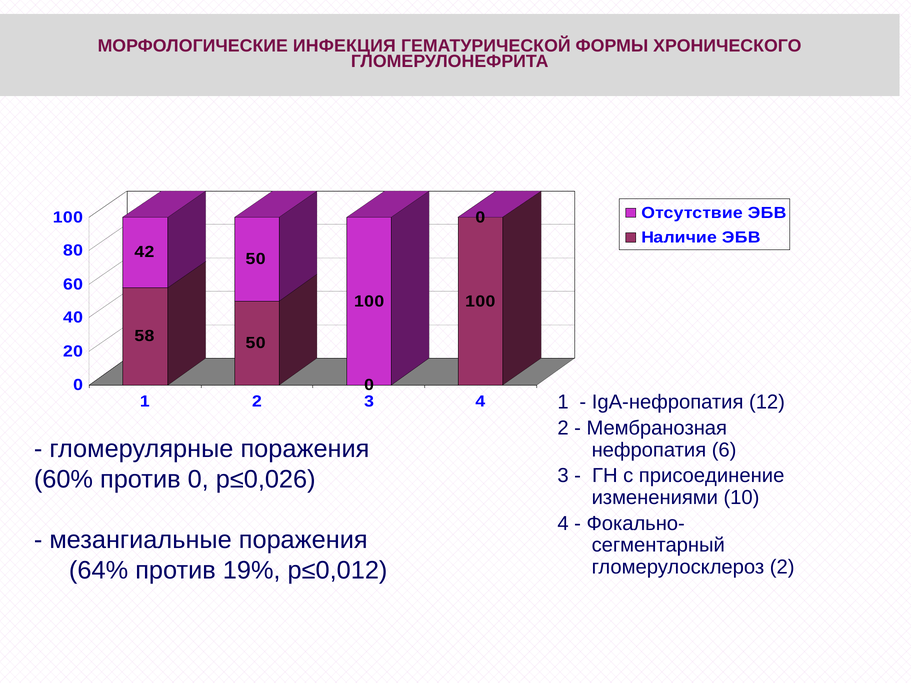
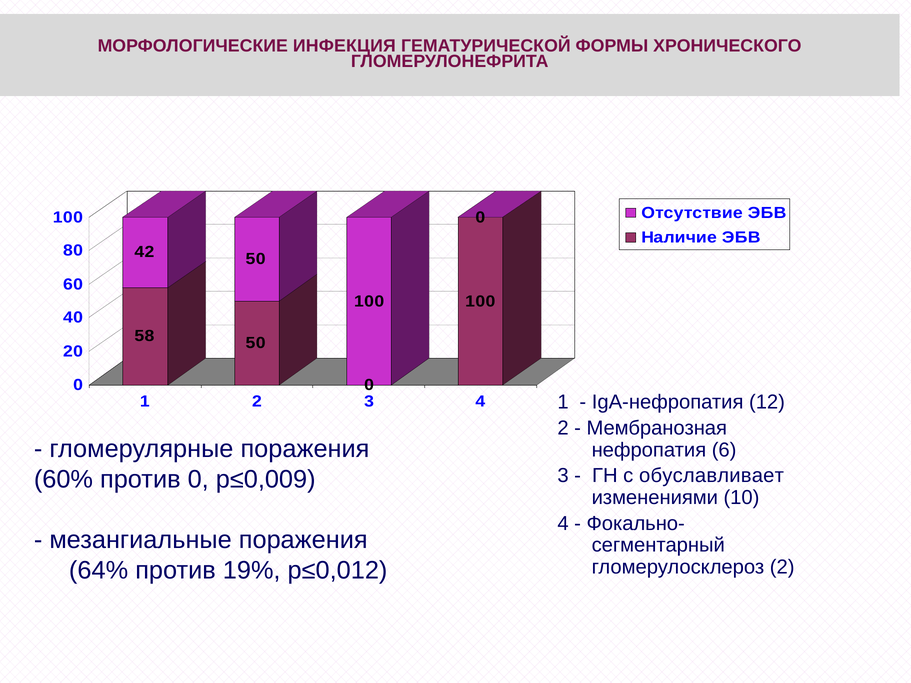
присоединение: присоединение -> обуславливает (712, 476)
р≤0,026: р≤0,026 -> р≤0,009 (266, 479)
